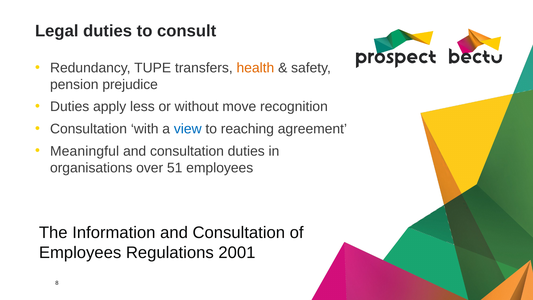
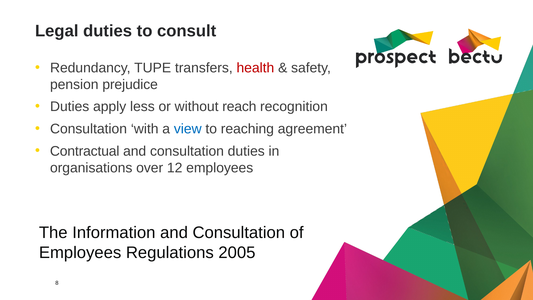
health colour: orange -> red (255, 68)
move: move -> reach (239, 107)
Meaningful: Meaningful -> Contractual (85, 151)
51: 51 -> 12 (175, 168)
2001: 2001 -> 2005 (237, 253)
